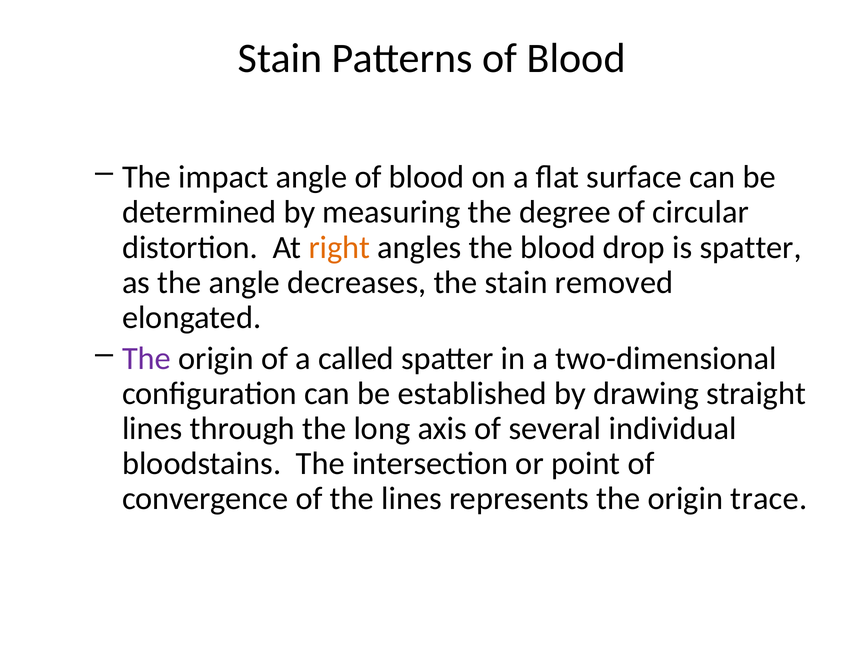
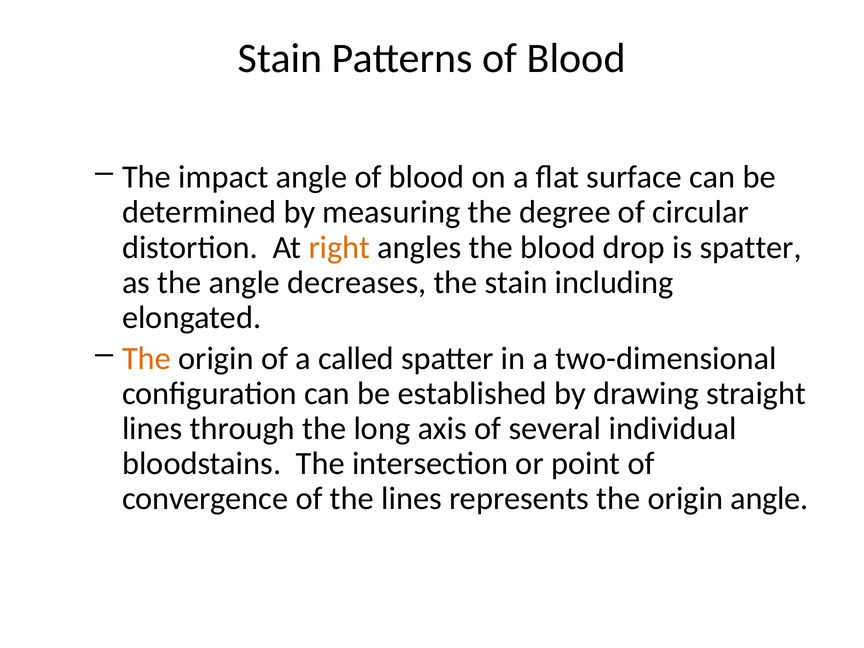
removed: removed -> including (614, 282)
The colour: purple -> orange (146, 358)
origin trace: trace -> angle (769, 499)
